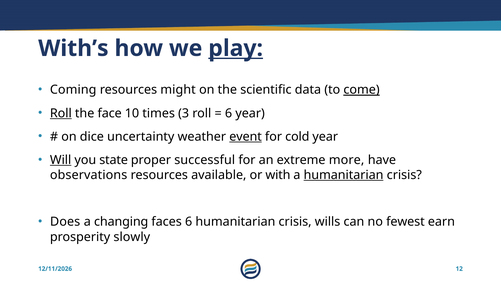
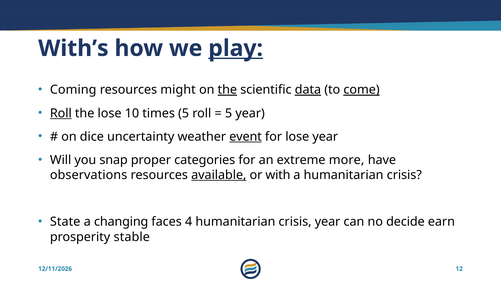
the underline: none -> present (227, 90)
data underline: none -> present (308, 90)
the face: face -> lose (110, 113)
times 3: 3 -> 5 (184, 113)
6: 6 -> 5 (229, 113)
for cold: cold -> lose (297, 137)
Will underline: present -> none (61, 160)
state: state -> snap (114, 160)
successful: successful -> categories (205, 160)
available underline: none -> present (219, 175)
humanitarian underline: present -> none (344, 175)
Does: Does -> State (65, 222)
faces 6: 6 -> 4 (189, 222)
crisis wills: wills -> year (328, 222)
fewest: fewest -> decide (405, 222)
slowly: slowly -> stable (132, 237)
